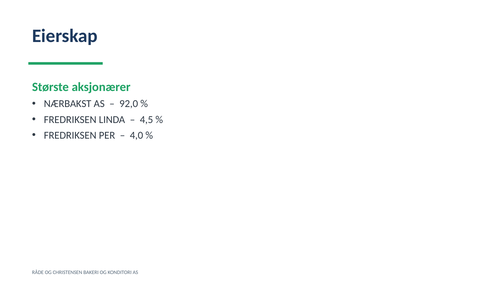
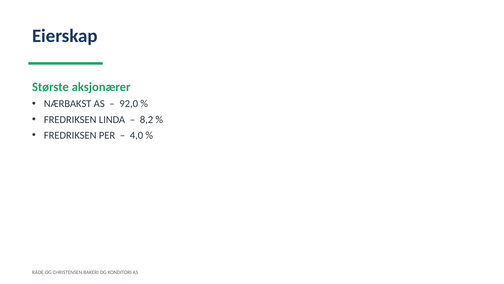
4,5: 4,5 -> 8,2 (146, 119)
